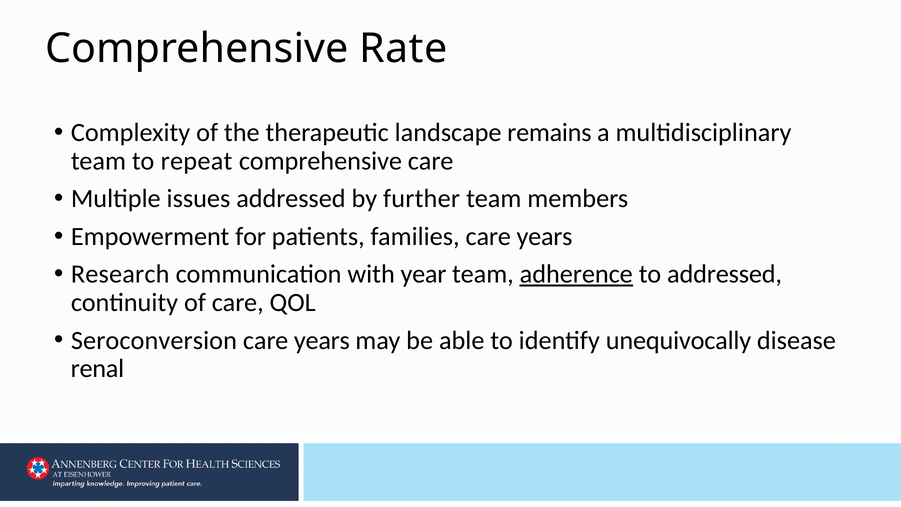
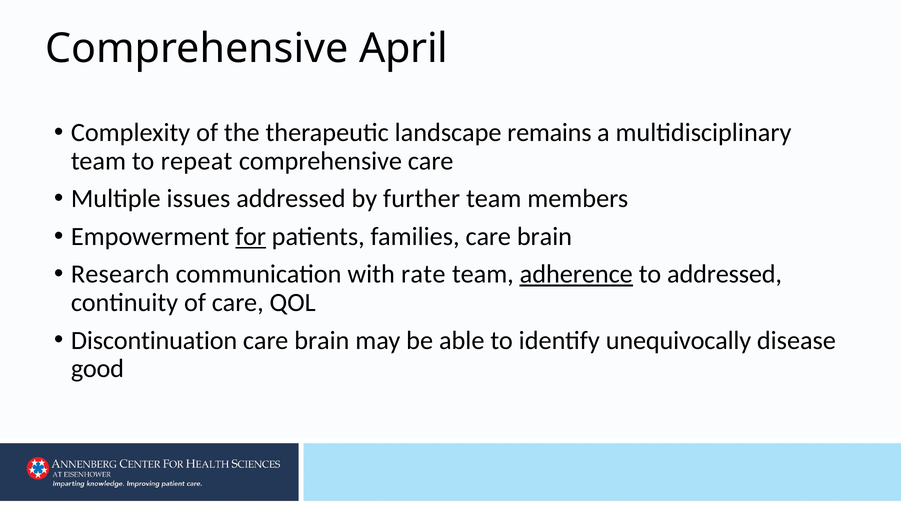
Rate: Rate -> April (404, 49)
for underline: none -> present (251, 236)
families care years: years -> brain (544, 236)
year: year -> rate (423, 274)
Seroconversion: Seroconversion -> Discontinuation (154, 340)
years: years -> brain (322, 340)
renal: renal -> good (97, 369)
